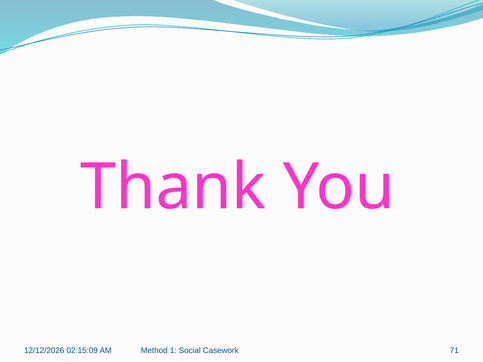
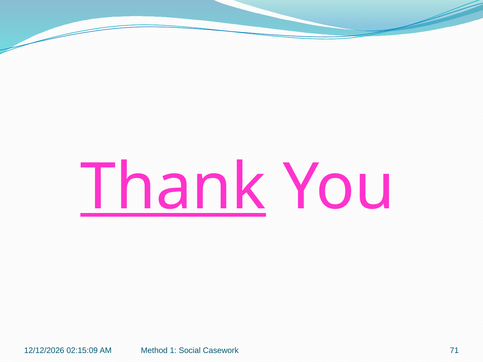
Thank underline: none -> present (173, 187)
